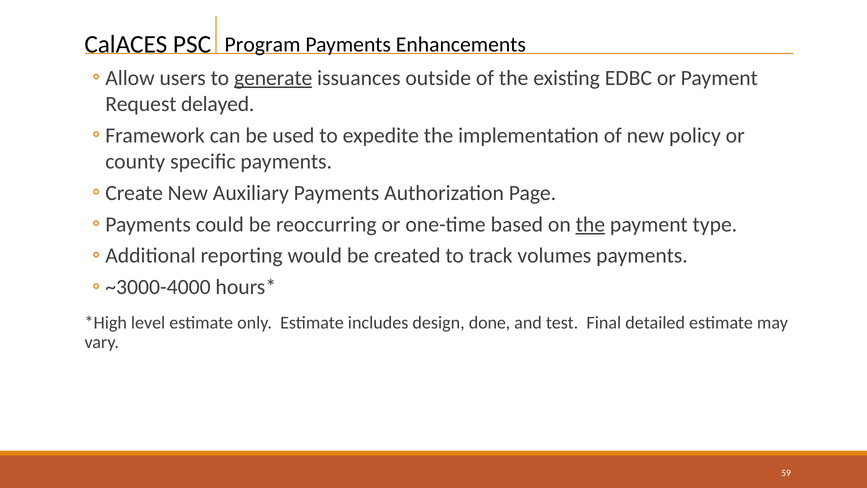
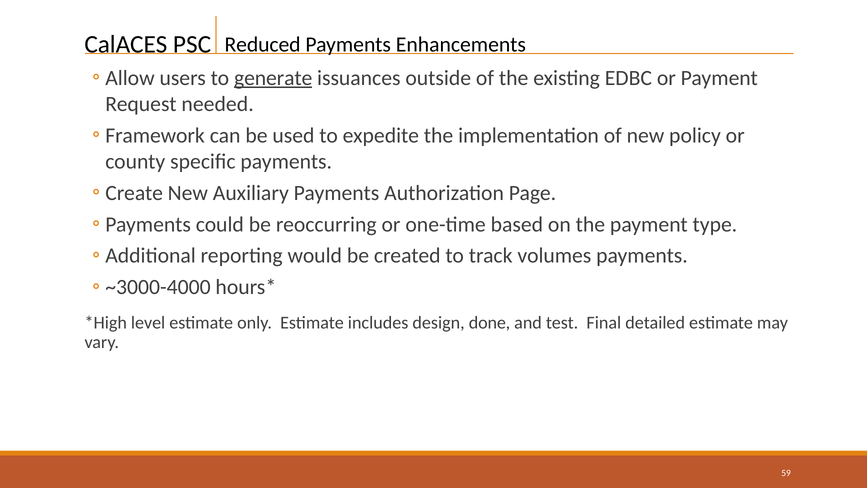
Program: Program -> Reduced (263, 44)
delayed: delayed -> needed (218, 104)
the underline: present -> none (590, 224)
